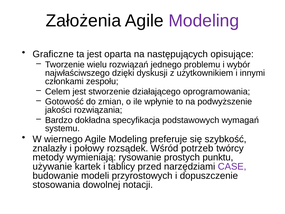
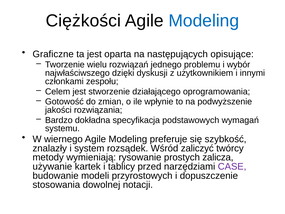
Założenia: Założenia -> Ciężkości (83, 21)
Modeling colour: purple -> blue (204, 21)
połowy: połowy -> system (89, 148)
potrzeb: potrzeb -> zaliczyć (197, 148)
punktu: punktu -> zalicza (218, 157)
